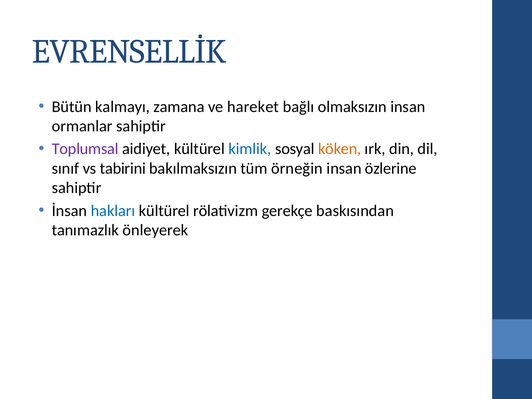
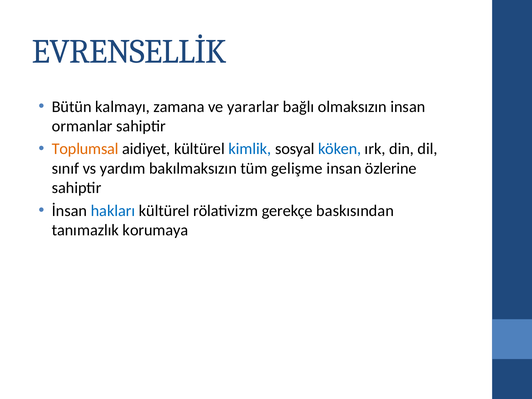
hareket: hareket -> yararlar (253, 107)
Toplumsal colour: purple -> orange (85, 149)
köken colour: orange -> blue (340, 149)
tabirini: tabirini -> yardım (123, 168)
örneğin: örneğin -> gelişme (297, 168)
önleyerek: önleyerek -> korumaya (156, 230)
